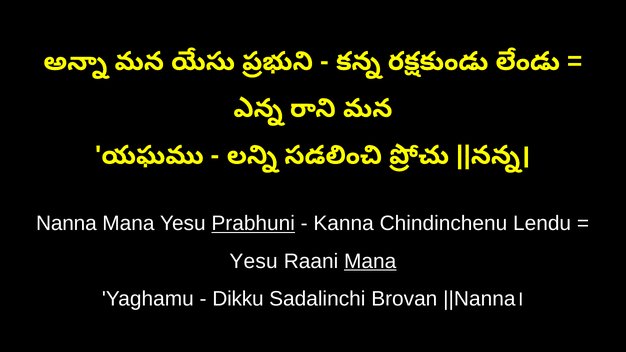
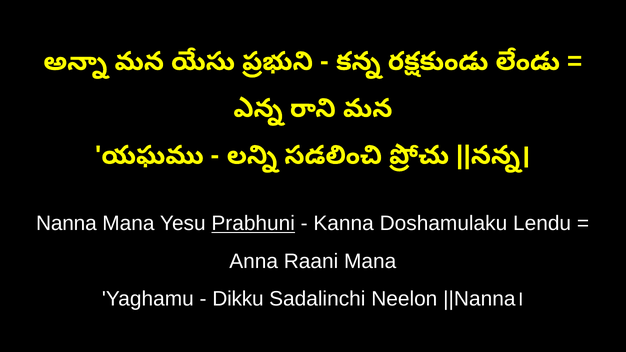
Chindinchenu: Chindinchenu -> Doshamulaku (443, 224)
Yesu: Yesu -> Anna (254, 261)
Mana underline: present -> none (370, 261)
Brovan: Brovan -> Neelon (404, 299)
